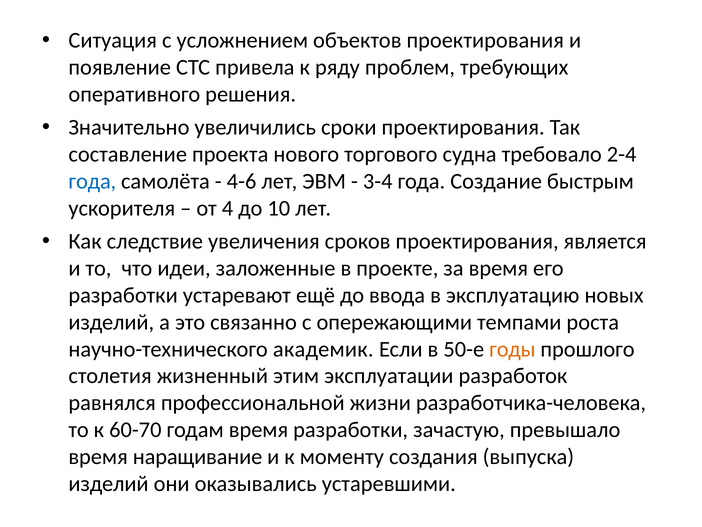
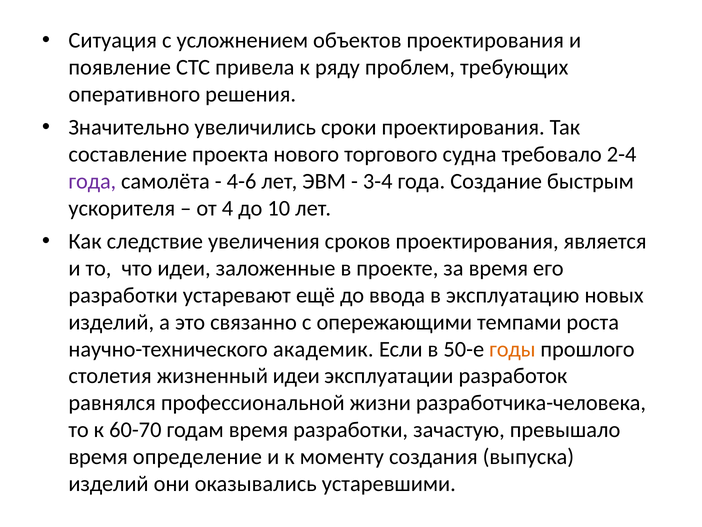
года colour: blue -> purple (92, 181)
жизненный этим: этим -> идеи (296, 376)
наращивание: наращивание -> определение (197, 456)
